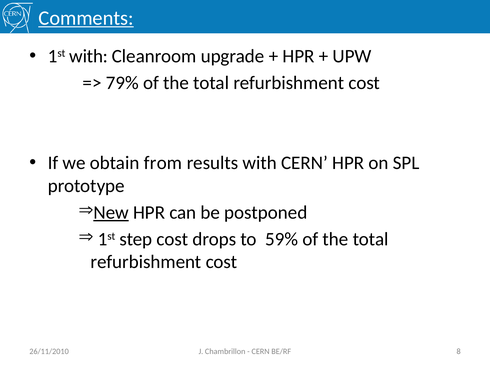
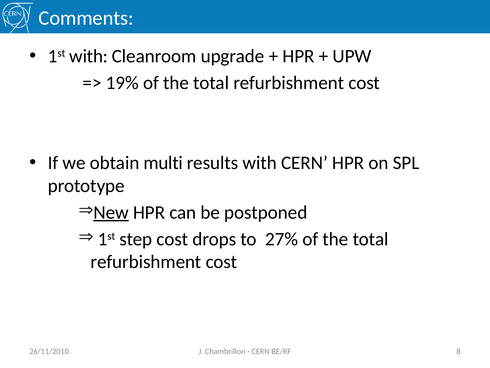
Comments underline: present -> none (86, 18)
79%: 79% -> 19% (122, 83)
from: from -> multi (163, 163)
59%: 59% -> 27% (282, 239)
